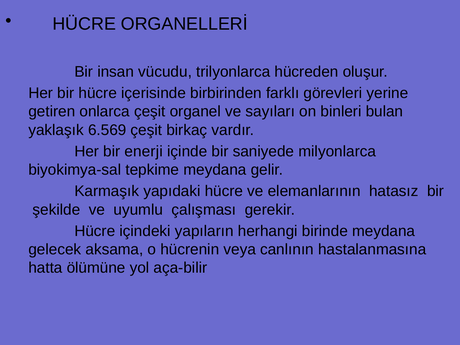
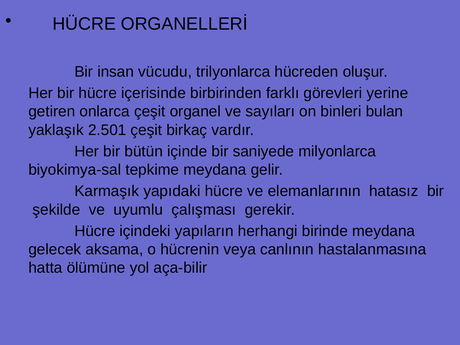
6.569: 6.569 -> 2.501 (107, 130)
enerji: enerji -> bütün (144, 151)
